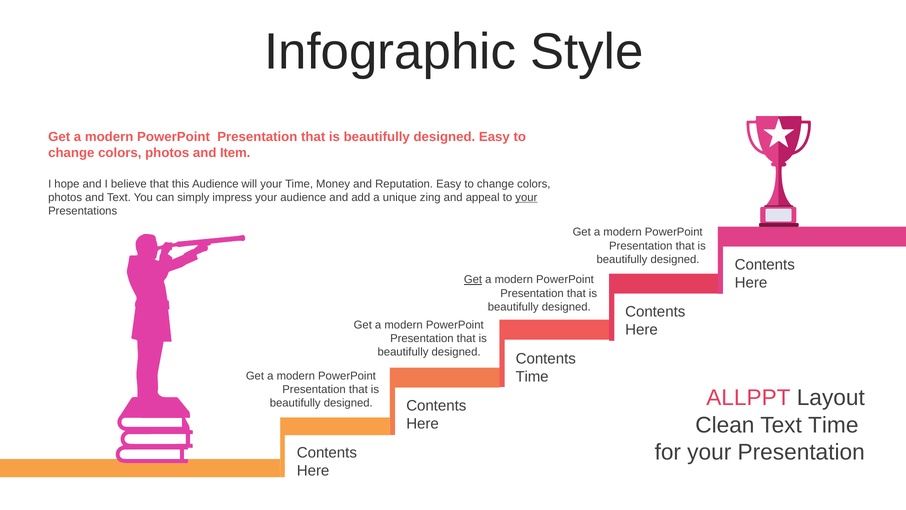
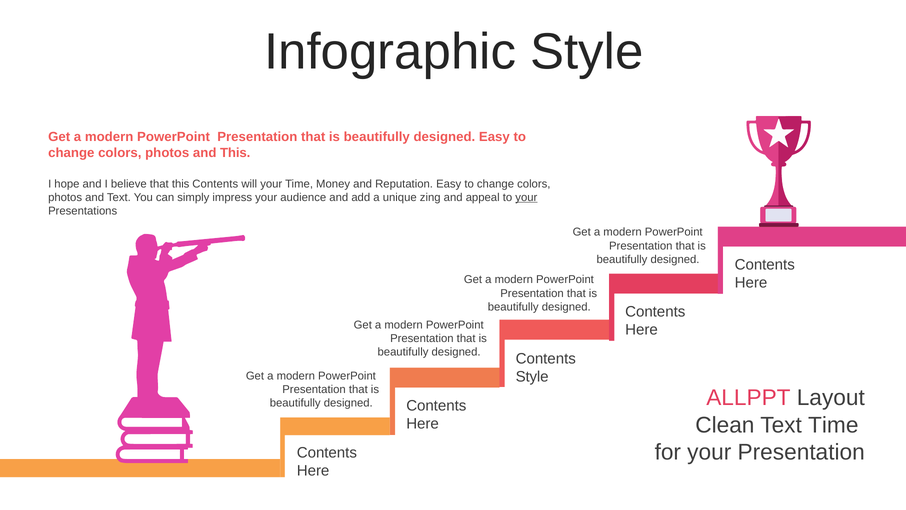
and Item: Item -> This (235, 153)
this Audience: Audience -> Contents (215, 184)
Get underline: present -> none (473, 279)
Time: Time -> Style (532, 377)
